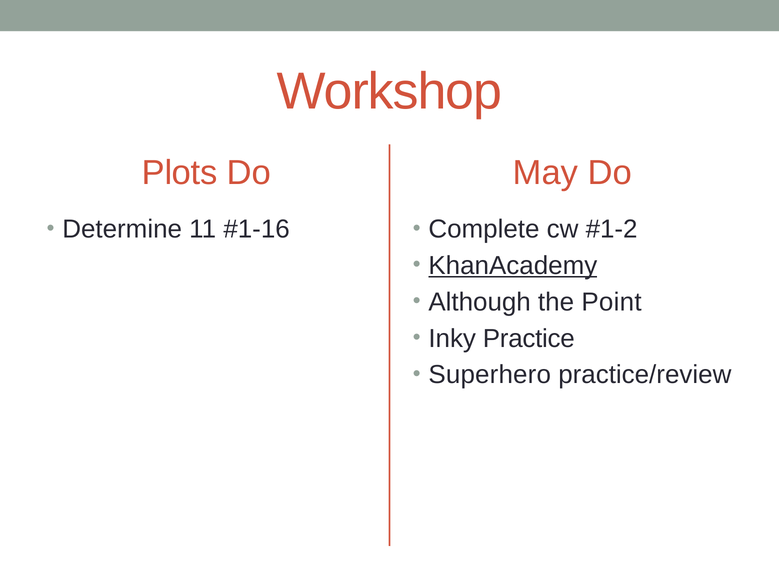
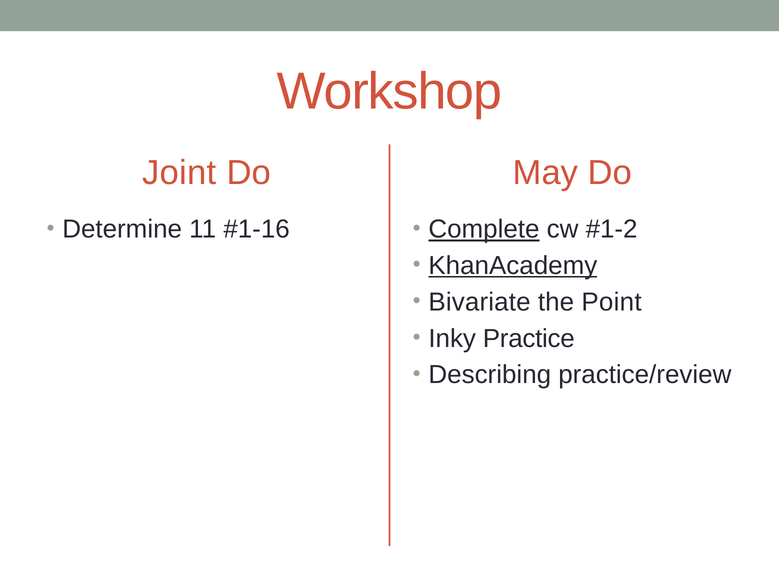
Plots: Plots -> Joint (179, 172)
Complete underline: none -> present (484, 229)
Although: Although -> Bivariate (480, 302)
Superhero: Superhero -> Describing (490, 374)
